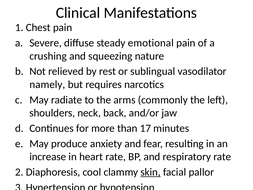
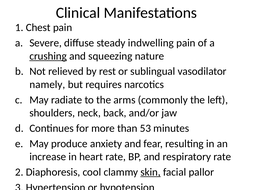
emotional: emotional -> indwelling (151, 43)
crushing underline: none -> present (48, 56)
17: 17 -> 53 (145, 128)
